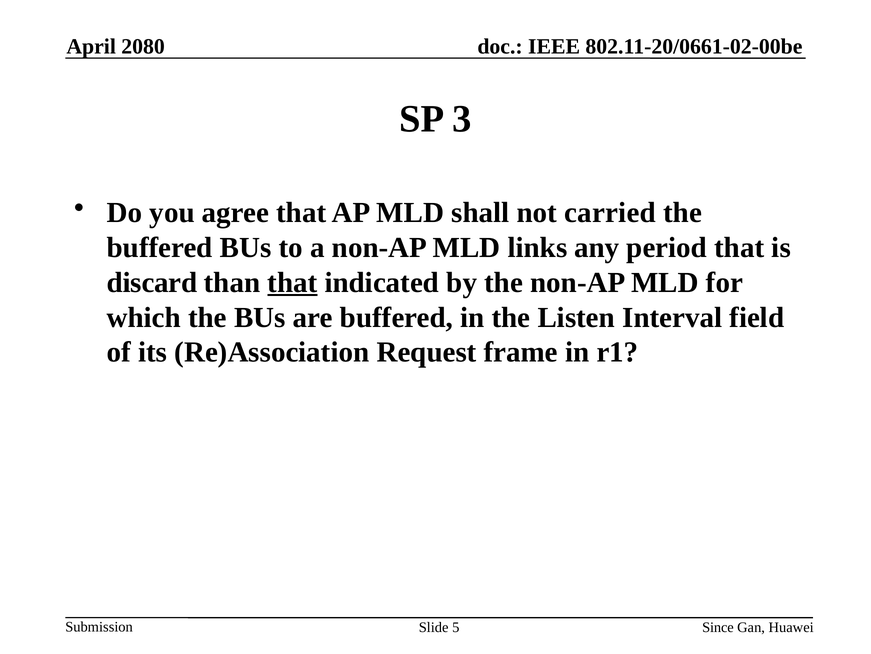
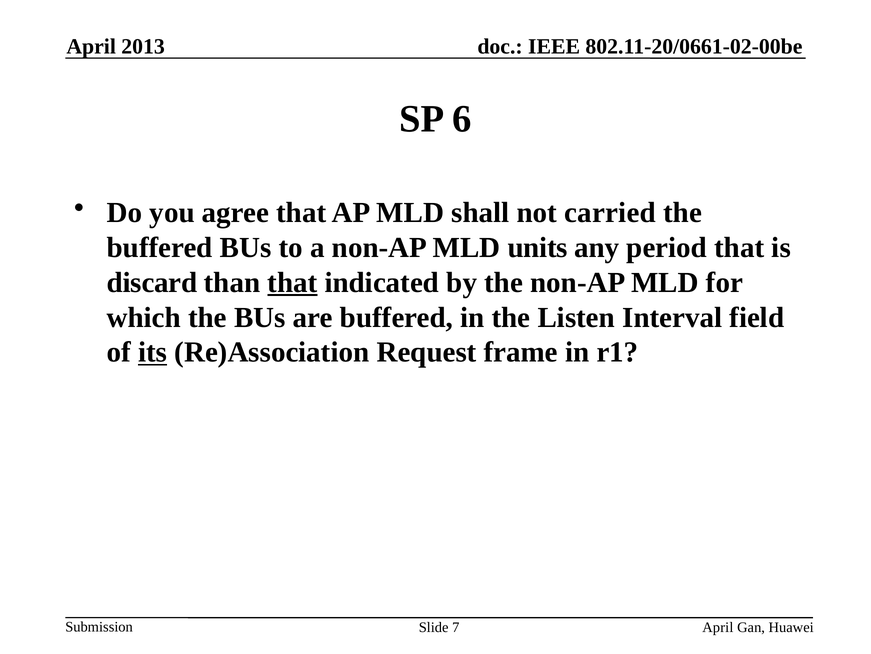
2080: 2080 -> 2013 (143, 46)
3: 3 -> 6 (462, 119)
links: links -> units (538, 247)
its underline: none -> present (153, 352)
Since: Since -> April (718, 627)
5: 5 -> 7 (456, 627)
